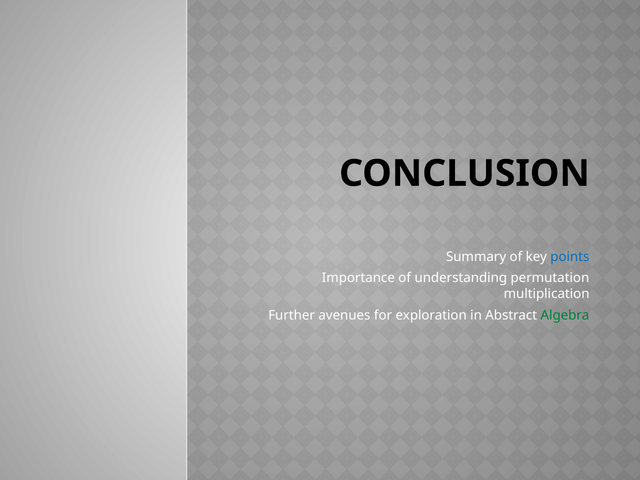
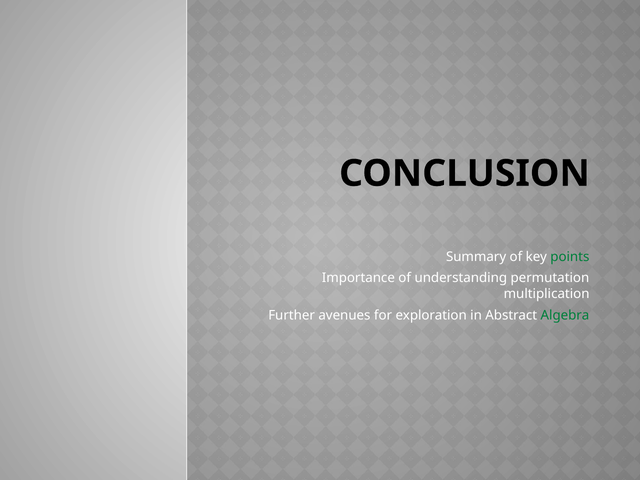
points colour: blue -> green (570, 257)
